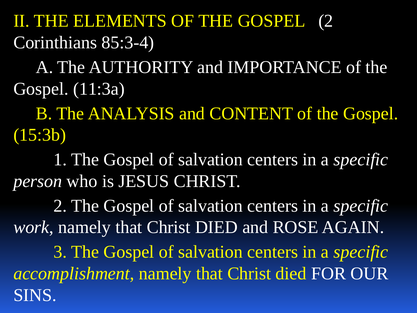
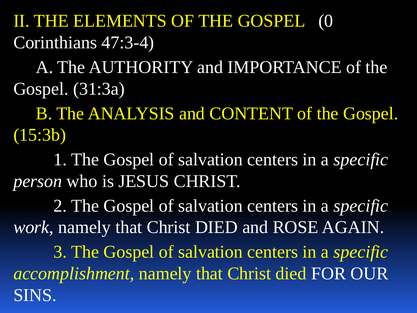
GOSPEL 2: 2 -> 0 (326, 21)
85:3-4: 85:3-4 -> 47:3-4 (128, 43)
11:3a: 11:3a -> 31:3a (99, 89)
